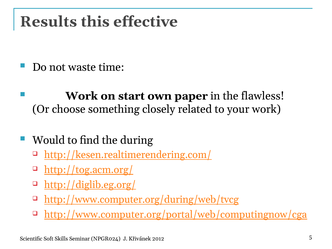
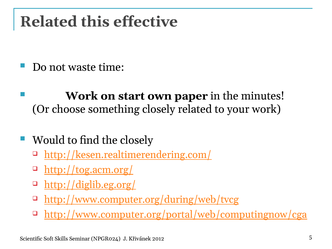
Results: Results -> Related (49, 22)
flawless: flawless -> minutes (263, 96)
the during: during -> closely (137, 140)
